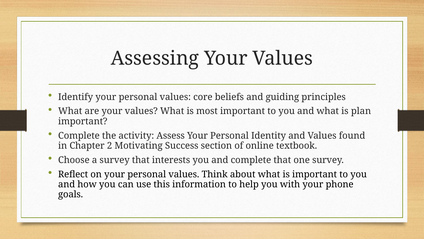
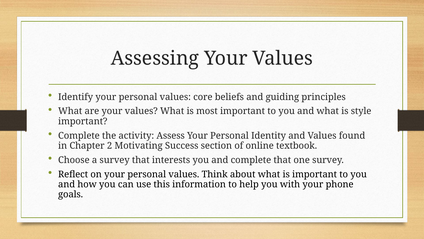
plan: plan -> style (361, 111)
